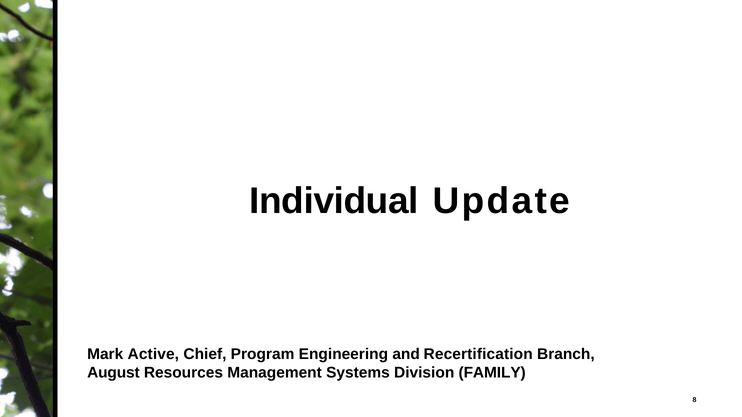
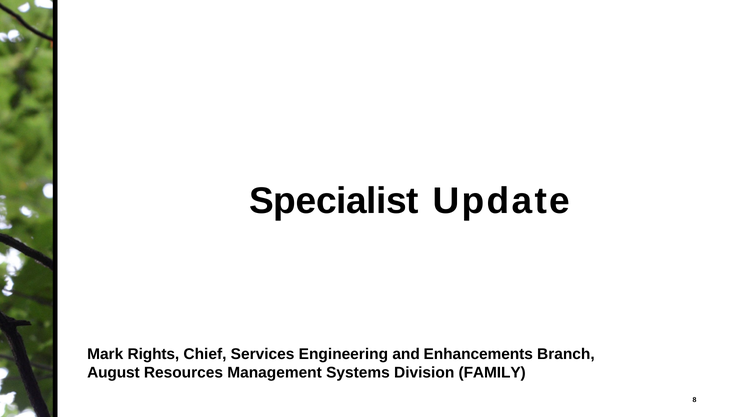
Individual: Individual -> Specialist (334, 201)
Active: Active -> Rights (153, 354)
Program: Program -> Services (263, 354)
Recertification: Recertification -> Enhancements (478, 354)
